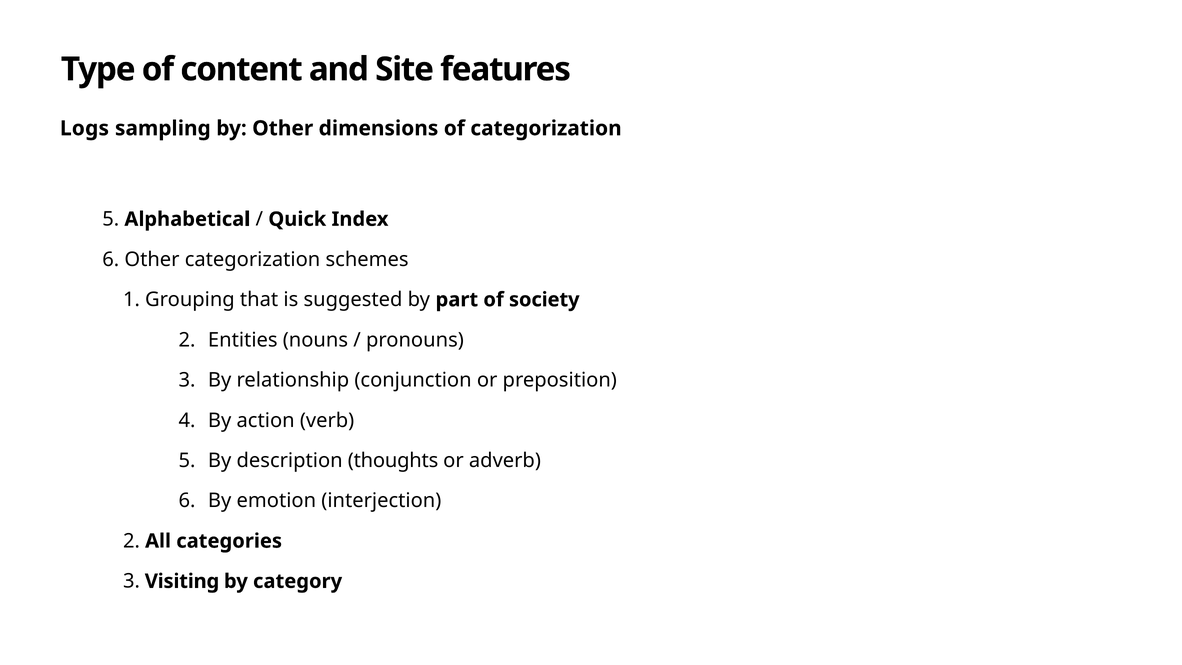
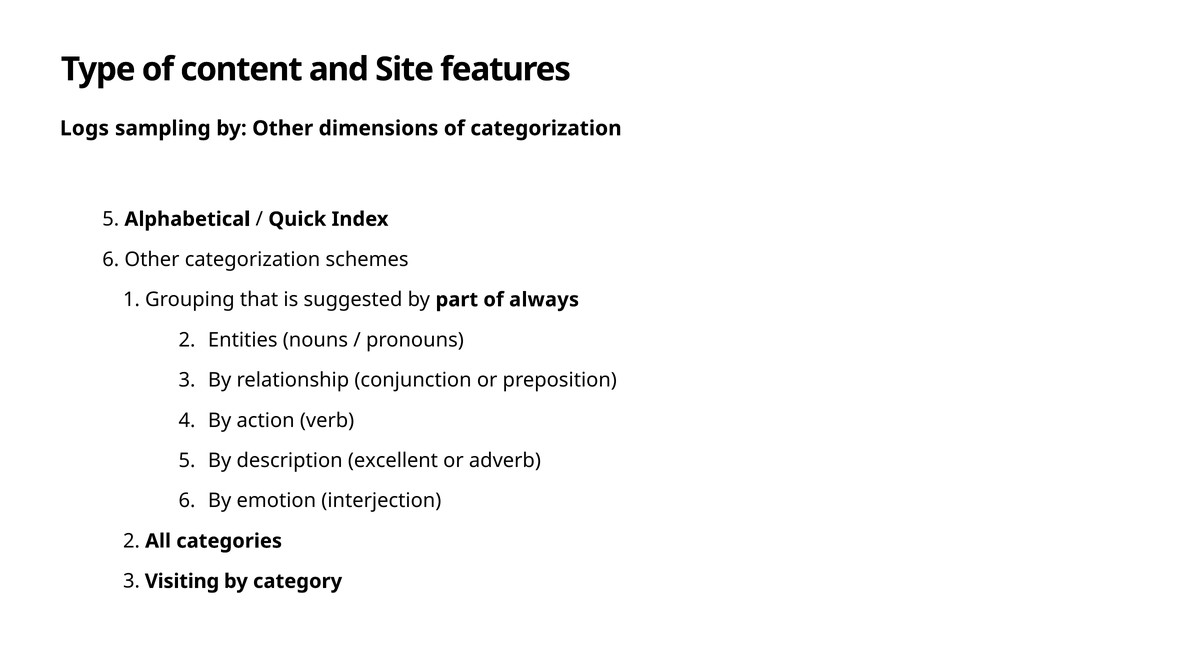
society: society -> always (544, 300)
thoughts: thoughts -> excellent (393, 461)
